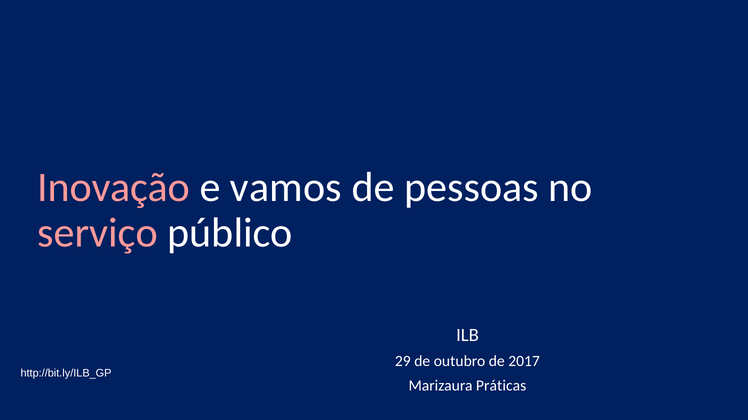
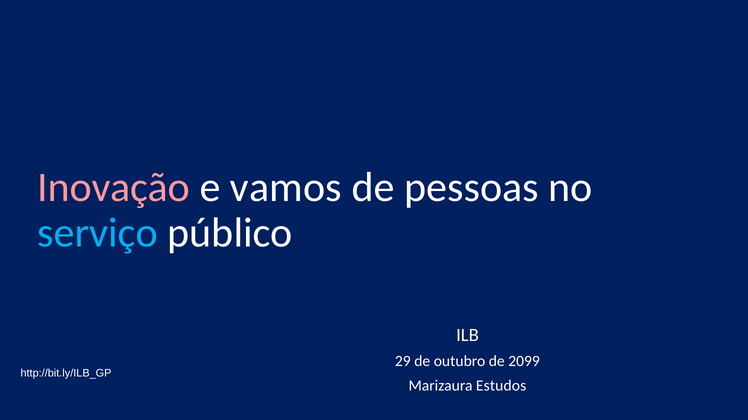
serviço colour: pink -> light blue (97, 233)
2017: 2017 -> 2099 (524, 362)
Práticas: Práticas -> Estudos (501, 386)
